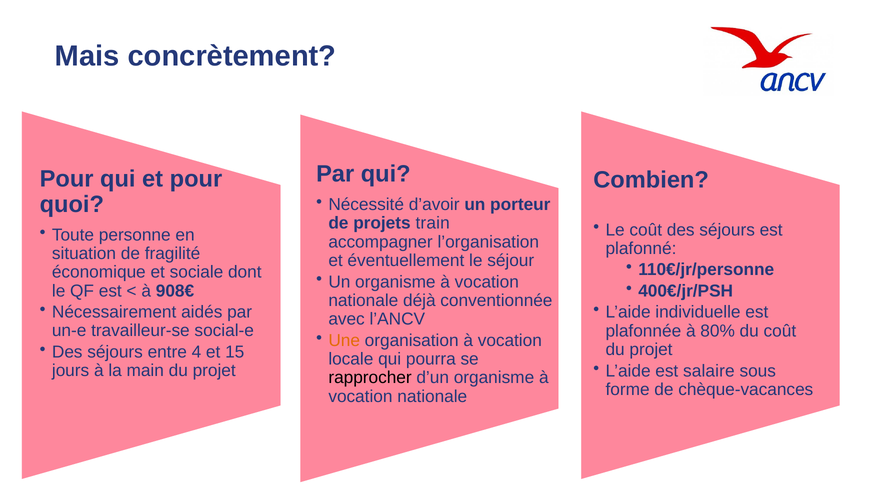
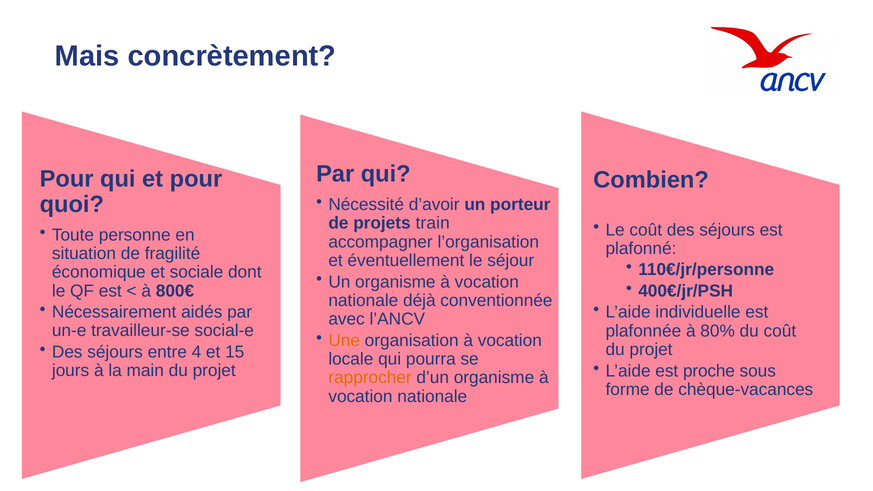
908€: 908€ -> 800€ (175, 291)
salaire: salaire -> proche (709, 371)
rapprocher colour: black -> orange (370, 378)
